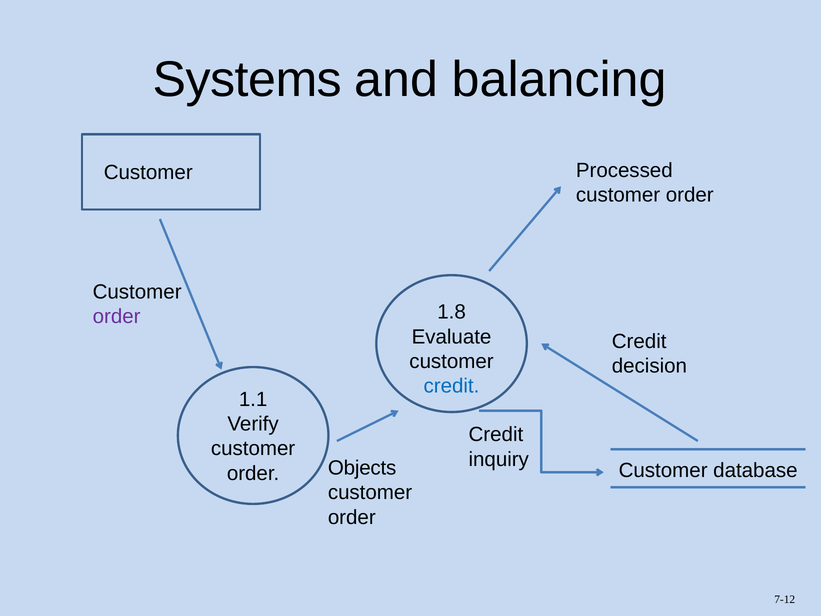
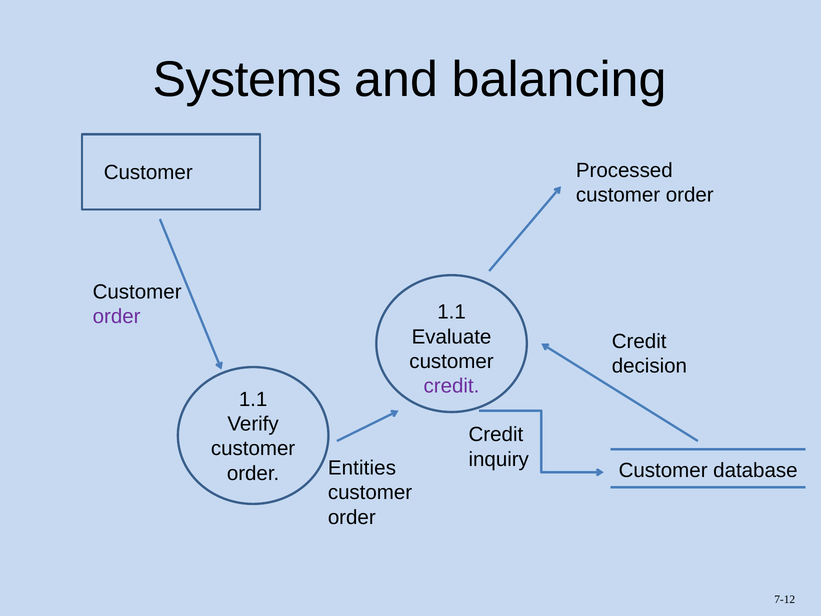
1.8: 1.8 -> 1.1 (452, 312)
credit colour: blue -> purple (451, 386)
Objects: Objects -> Entities (362, 468)
